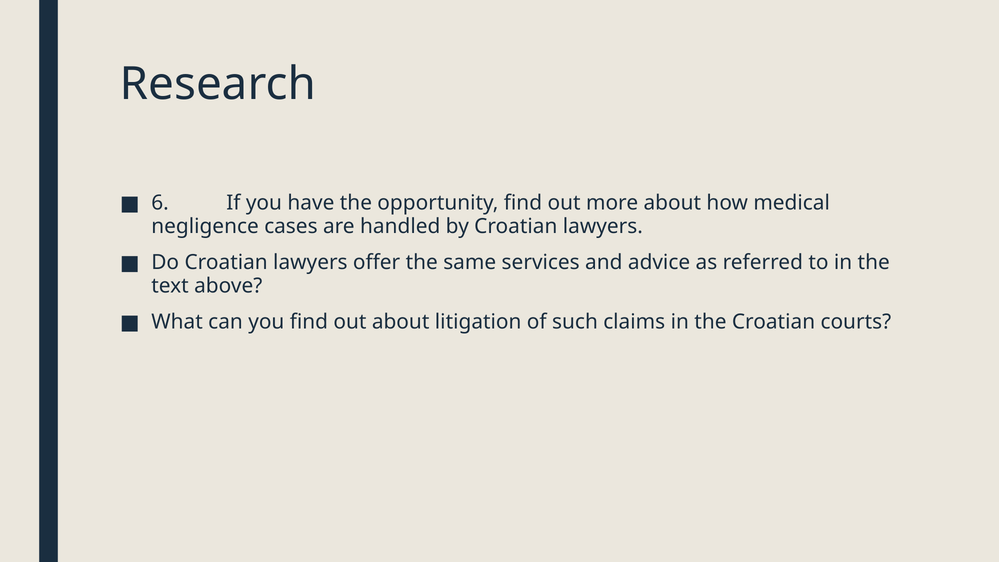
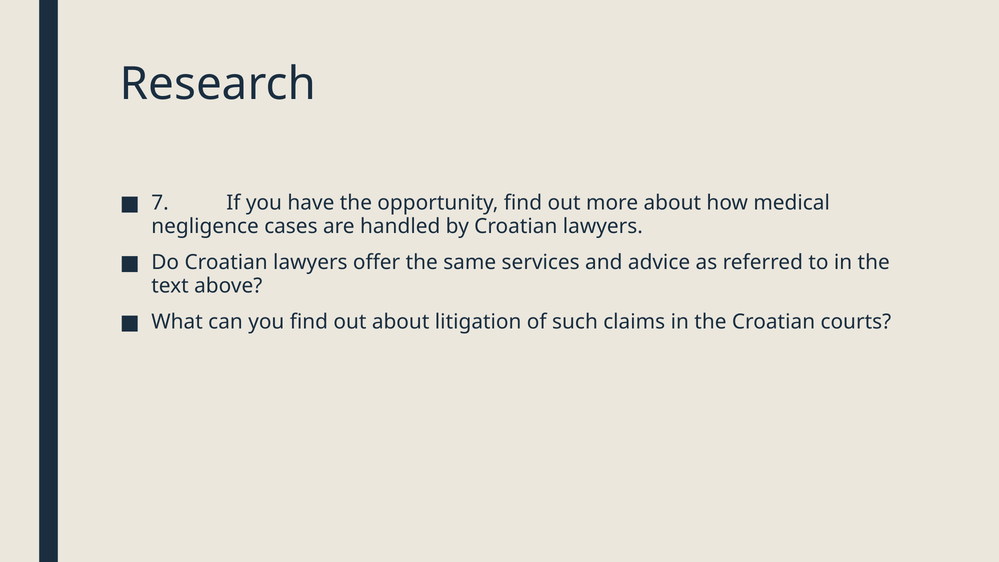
6: 6 -> 7 (160, 203)
